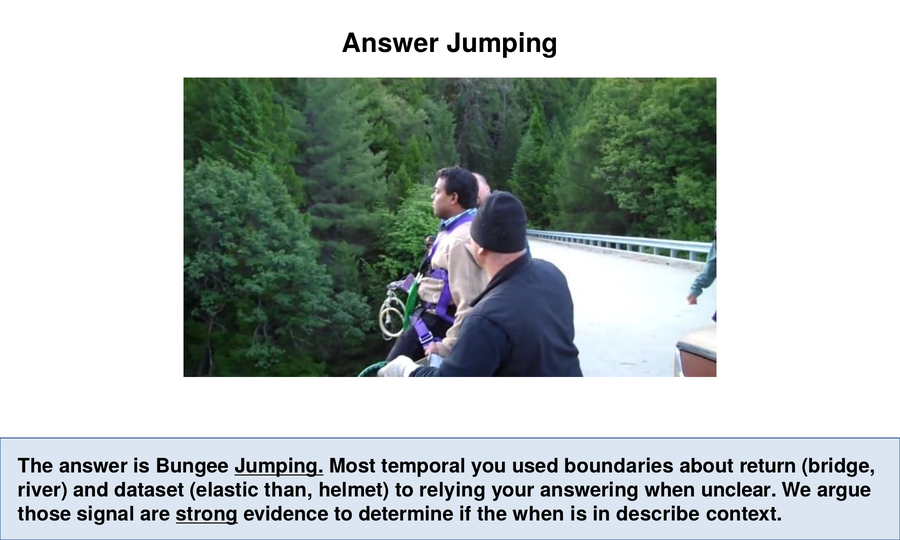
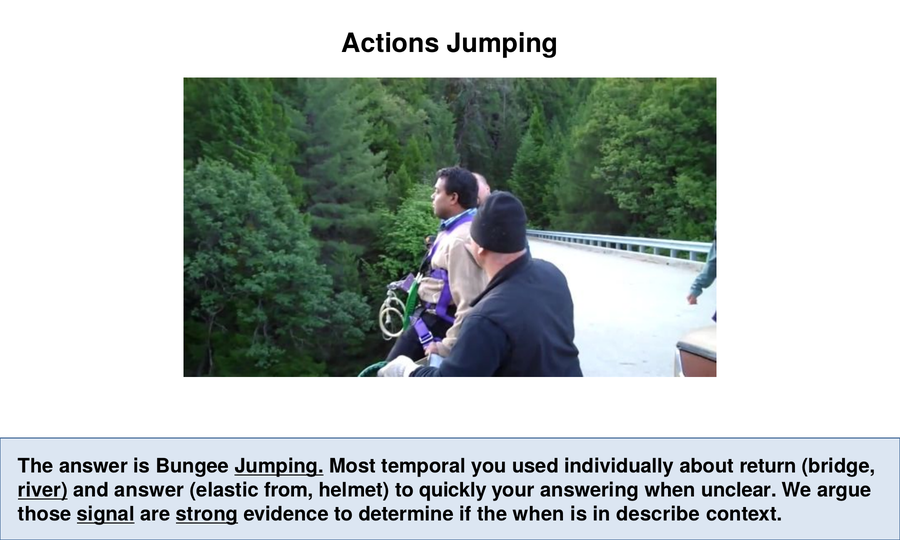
Answer: Answer -> Actions (390, 44)
boundaries: boundaries -> individually (619, 466)
river underline: none -> present (43, 490)
and dataset: dataset -> answer (149, 490)
than: than -> from (289, 490)
relying: relying -> quickly (453, 490)
signal underline: none -> present (106, 514)
